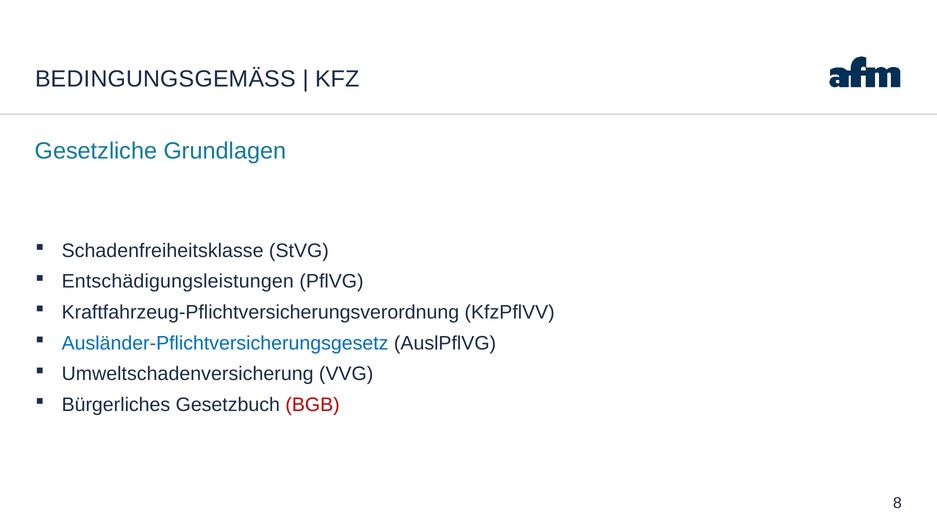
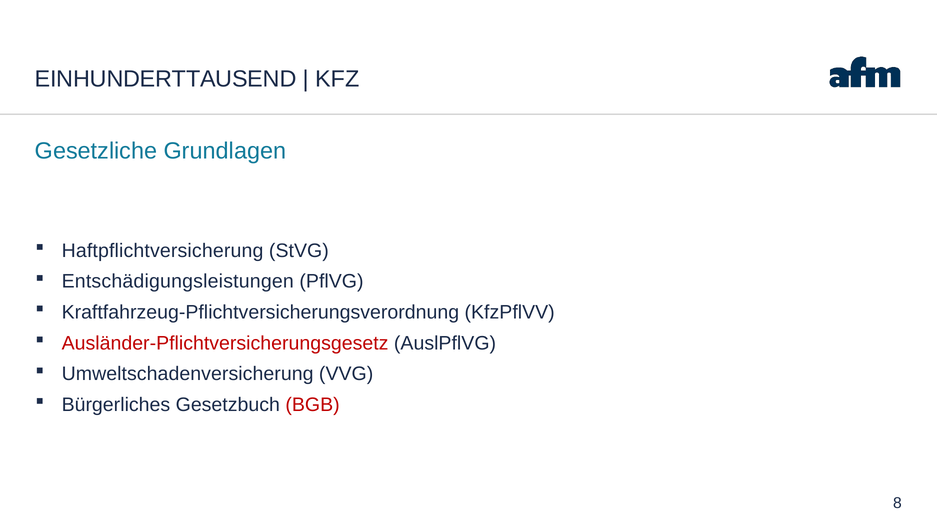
BEDINGUNGSGEMÄSS: BEDINGUNGSGEMÄSS -> EINHUNDERTTAUSEND (166, 79)
Schadenfreiheitsklasse: Schadenfreiheitsklasse -> Haftpflichtversicherung (163, 251)
Ausländer-Pflichtversicherungsgesetz colour: blue -> red (225, 343)
